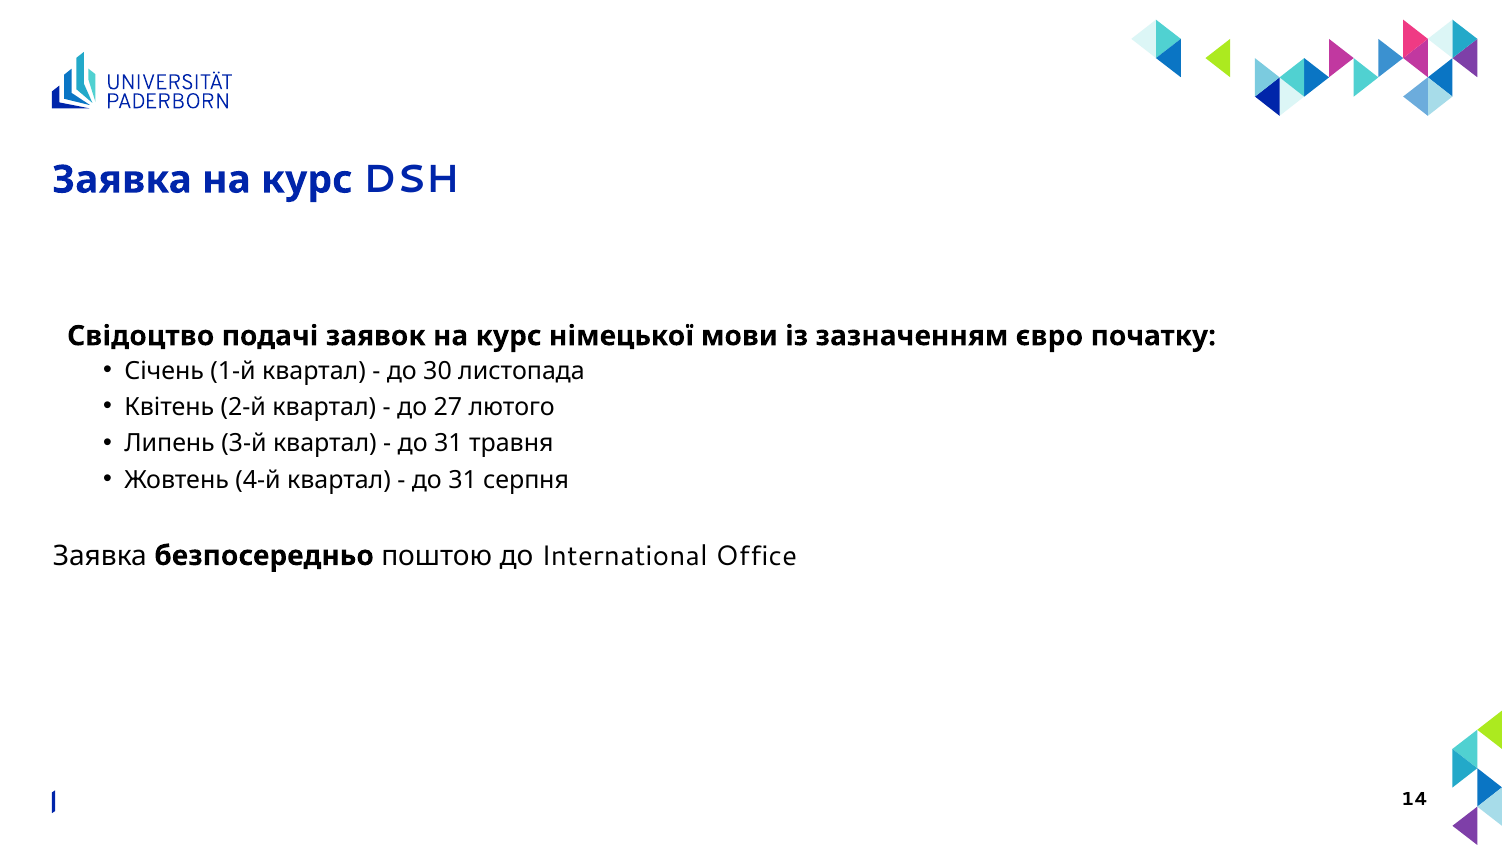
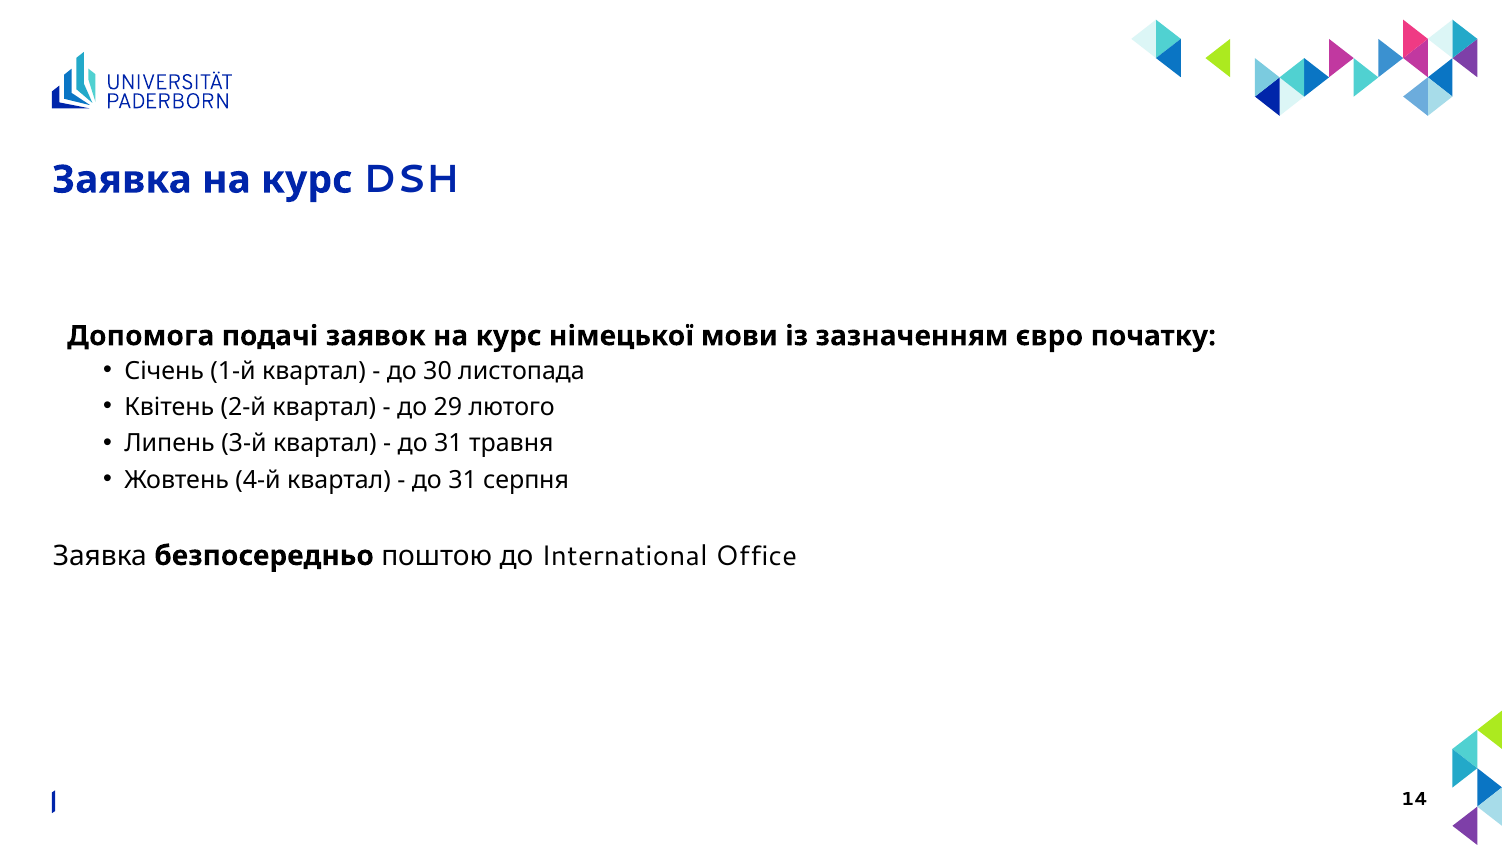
Свідоцтво: Свідоцтво -> Допомога (141, 336)
27: 27 -> 29 (448, 407)
